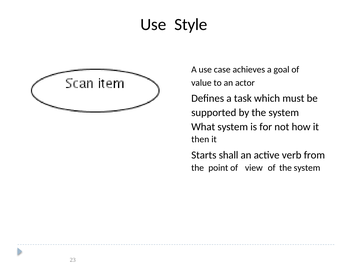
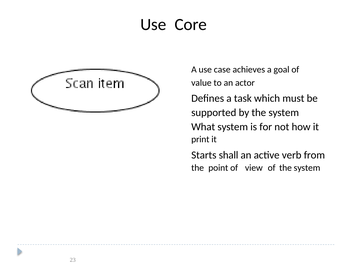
Style: Style -> Core (191, 24)
then: then -> print (200, 139)
